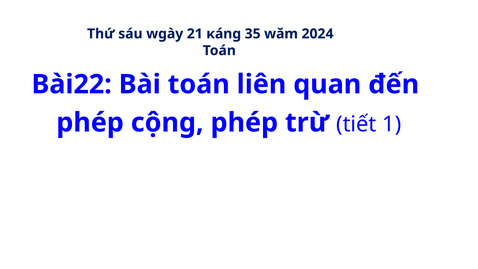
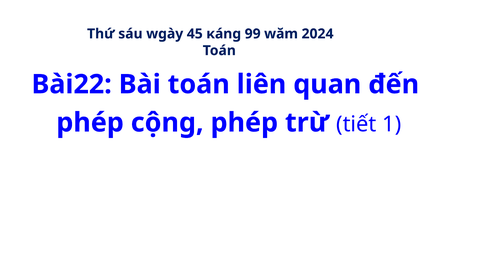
21: 21 -> 45 (195, 34)
35: 35 -> 99 (253, 34)
